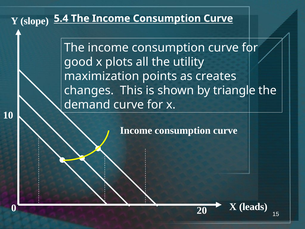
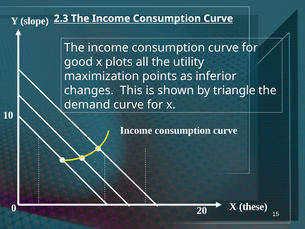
5.4: 5.4 -> 2.3 (61, 18)
creates: creates -> inferior (216, 76)
leads: leads -> these (253, 207)
